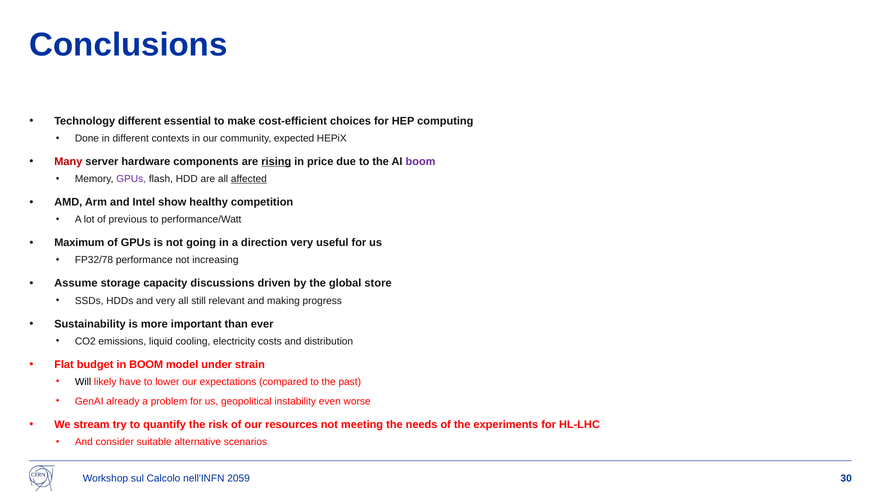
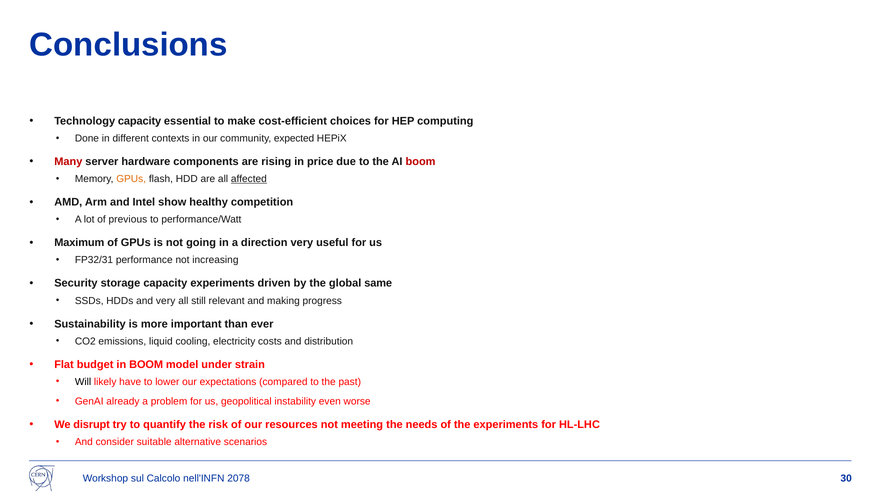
Technology different: different -> capacity (140, 121)
rising underline: present -> none (276, 161)
boom colour: purple -> red (421, 161)
GPUs colour: purple -> orange (131, 179)
FP32/78: FP32/78 -> FP32/31 (94, 260)
Assume: Assume -> Security (76, 283)
capacity discussions: discussions -> experiments (223, 283)
store: store -> same (378, 283)
stream: stream -> disrupt (92, 424)
2059: 2059 -> 2078 (239, 478)
